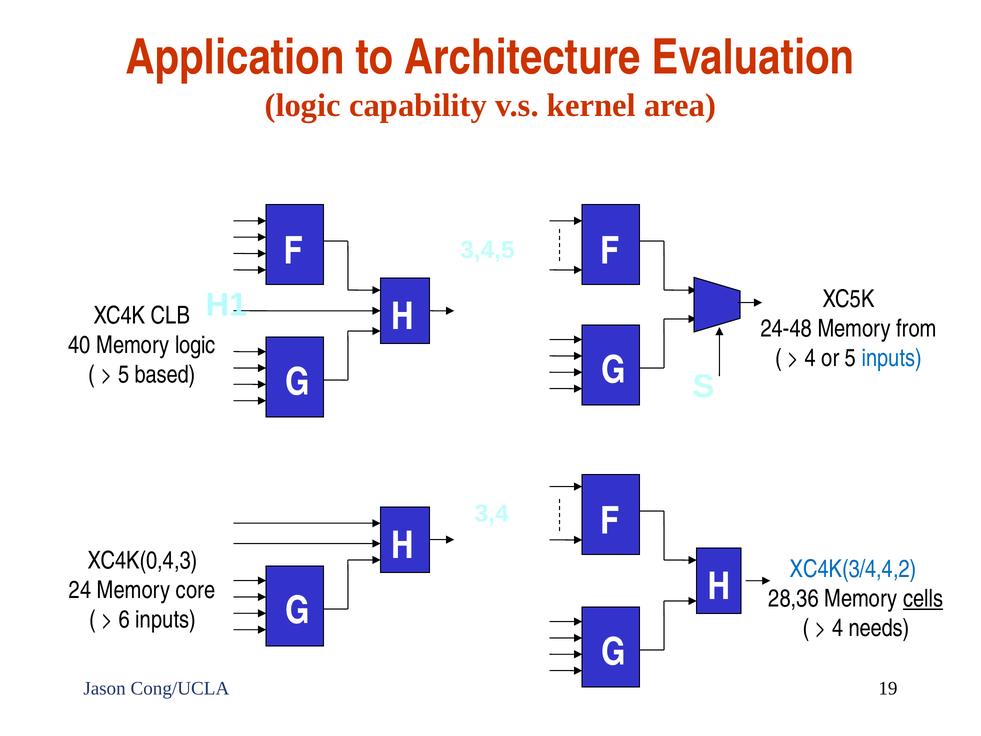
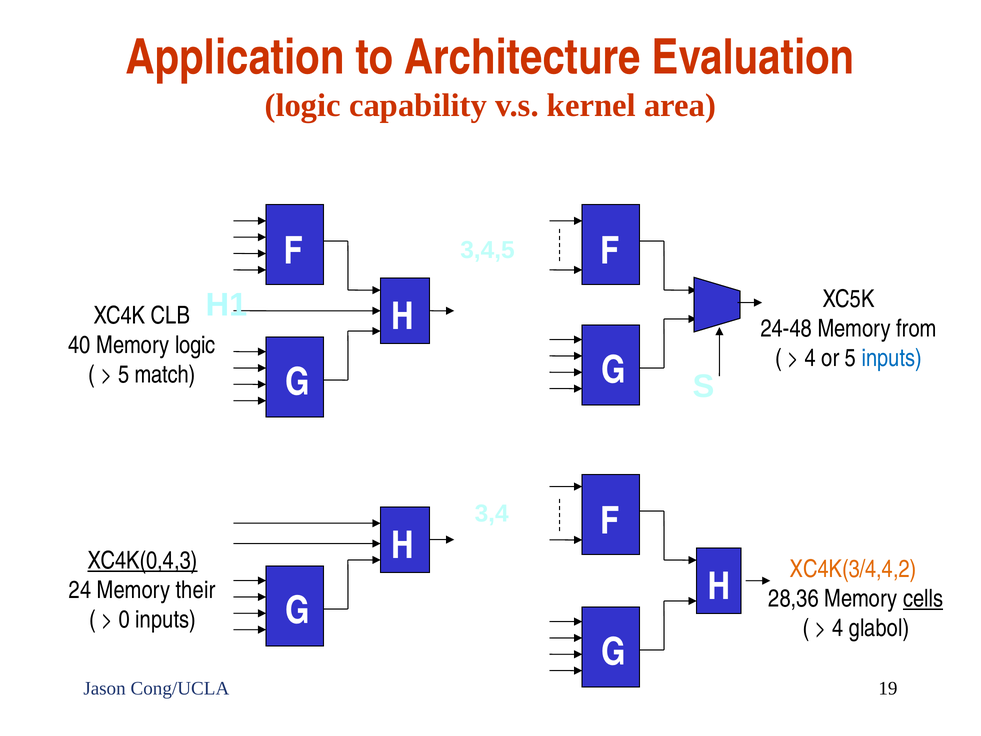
based: based -> match (165, 374)
XC4K(0,4,3 underline: none -> present (143, 561)
XC4K(3/4,4,2 colour: blue -> orange (853, 569)
core: core -> their (196, 590)
6: 6 -> 0 (124, 620)
needs: needs -> glabol (879, 628)
